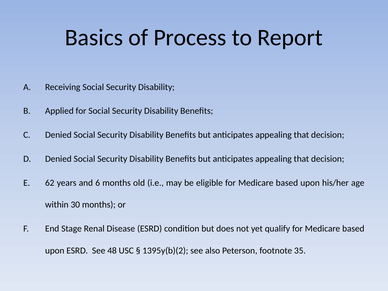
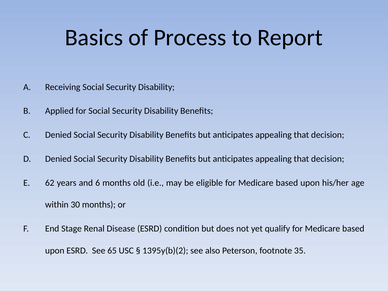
48: 48 -> 65 (112, 251)
